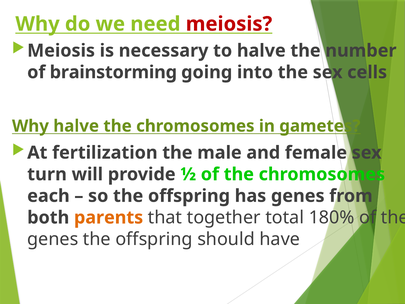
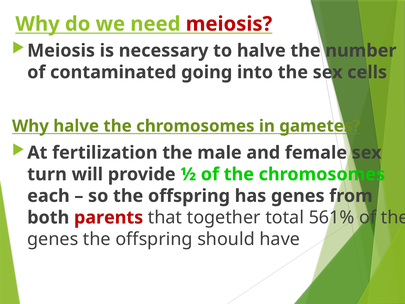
brainstorming: brainstorming -> contaminated (113, 72)
parents colour: orange -> red (109, 217)
180%: 180% -> 561% (332, 217)
